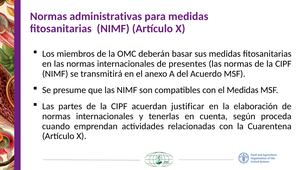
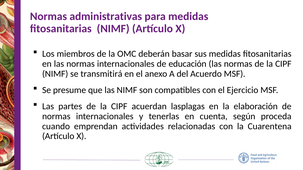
presentes: presentes -> educación (188, 64)
el Medidas: Medidas -> Ejercicio (243, 90)
justificar: justificar -> lasplagas (188, 107)
